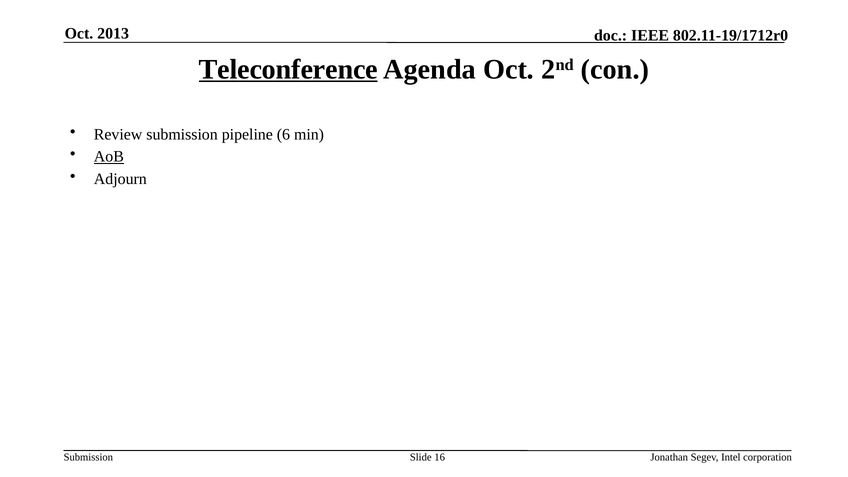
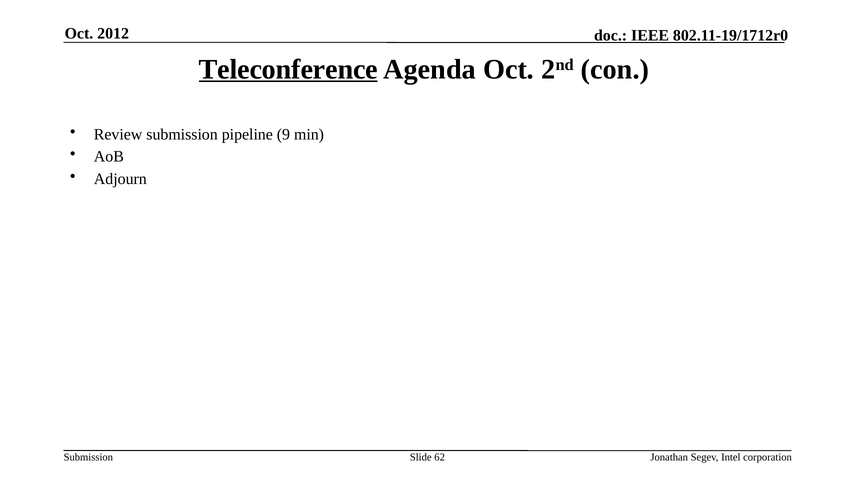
2013: 2013 -> 2012 (113, 34)
6: 6 -> 9 (283, 134)
AoB underline: present -> none (109, 157)
16: 16 -> 62 (440, 457)
